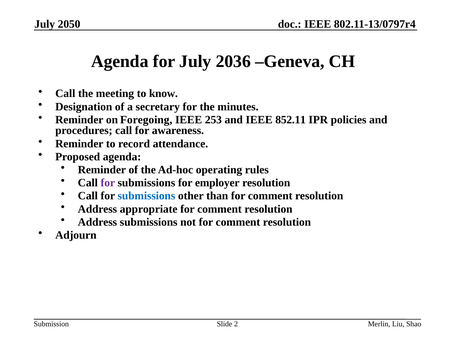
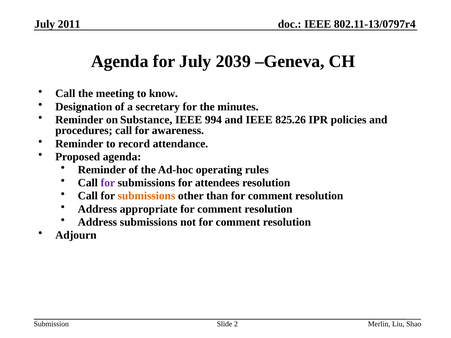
2050: 2050 -> 2011 (69, 24)
2036: 2036 -> 2039 (233, 61)
Foregoing: Foregoing -> Substance (146, 120)
253: 253 -> 994 (213, 120)
852.11: 852.11 -> 825.26 (291, 120)
employer: employer -> attendees (217, 183)
submissions colour: blue -> orange (146, 196)
